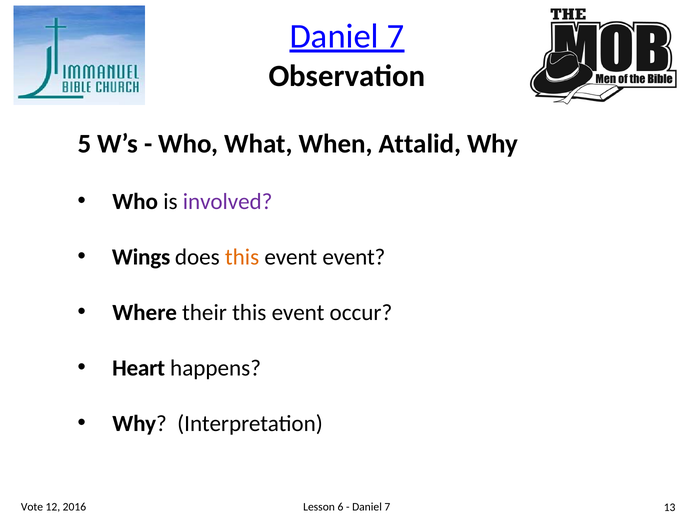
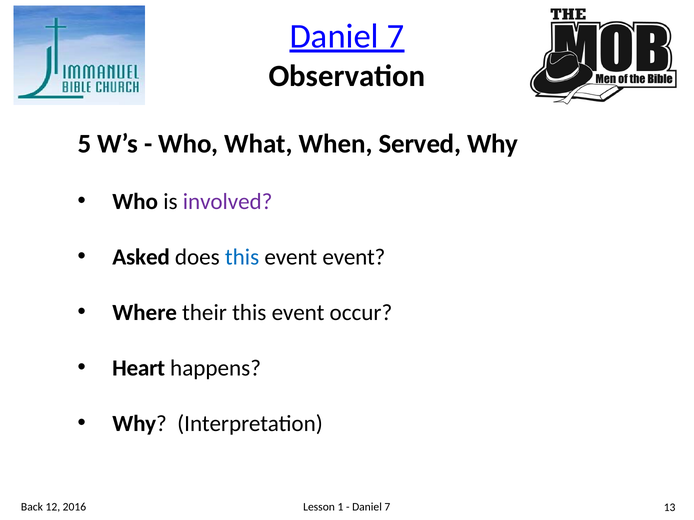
Attalid: Attalid -> Served (420, 144)
Wings: Wings -> Asked (141, 257)
this colour: orange -> blue (242, 257)
6: 6 -> 1 (340, 508)
Vote: Vote -> Back (32, 508)
